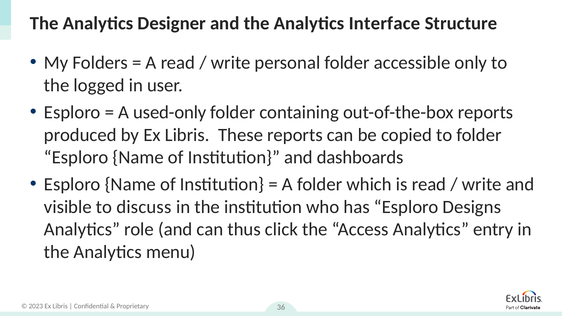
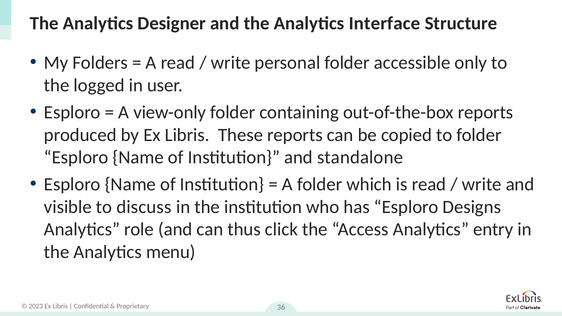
used-only: used-only -> view-only (170, 112)
dashboards: dashboards -> standalone (360, 157)
